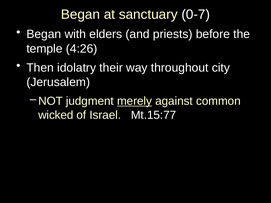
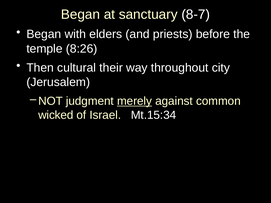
0-7: 0-7 -> 8-7 (196, 14)
4:26: 4:26 -> 8:26 (82, 49)
idolatry: idolatry -> cultural (77, 68)
Mt.15:77: Mt.15:77 -> Mt.15:34 (154, 115)
